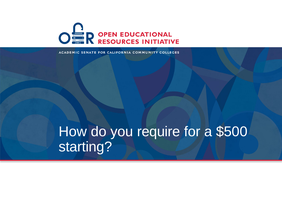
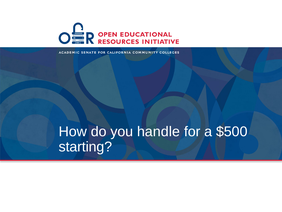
require: require -> handle (159, 131)
